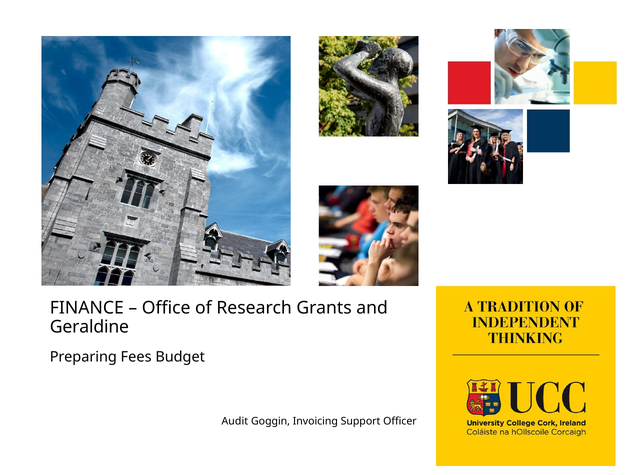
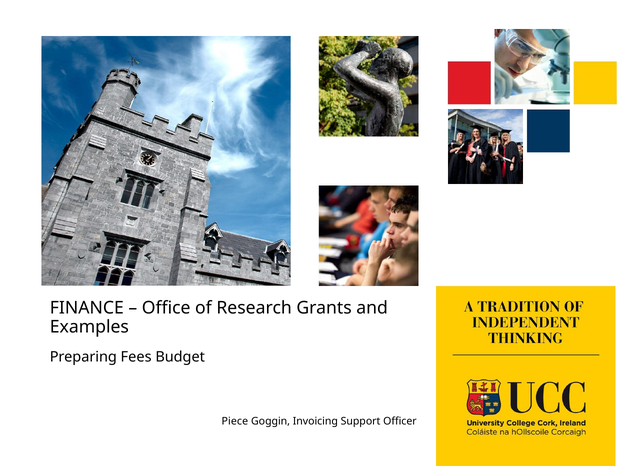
Geraldine: Geraldine -> Examples (89, 327)
Audit: Audit -> Piece (235, 421)
